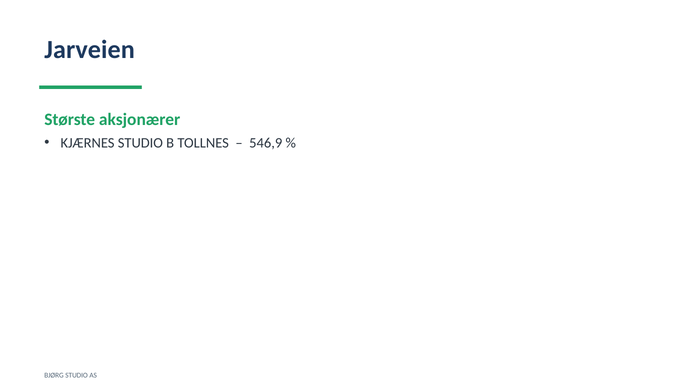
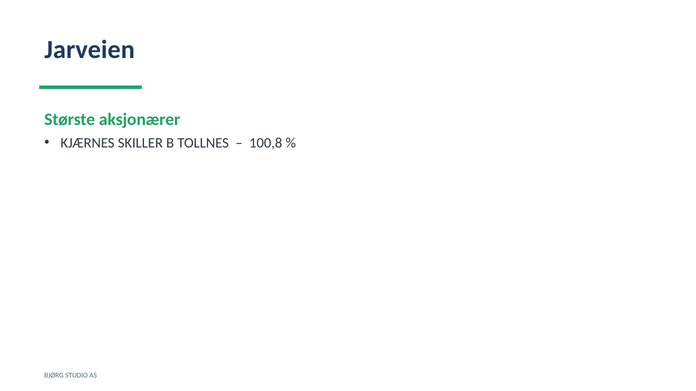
KJÆRNES STUDIO: STUDIO -> SKILLER (140, 143)
546,9: 546,9 -> 100,8 (266, 143)
